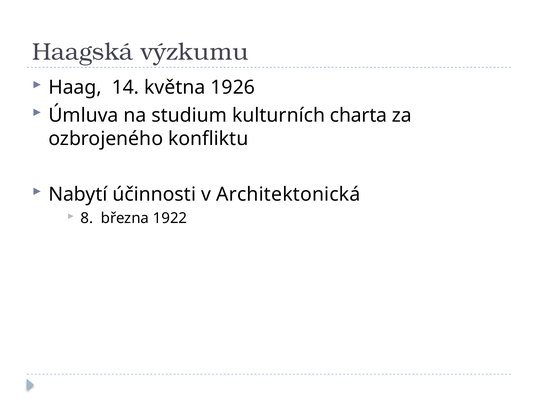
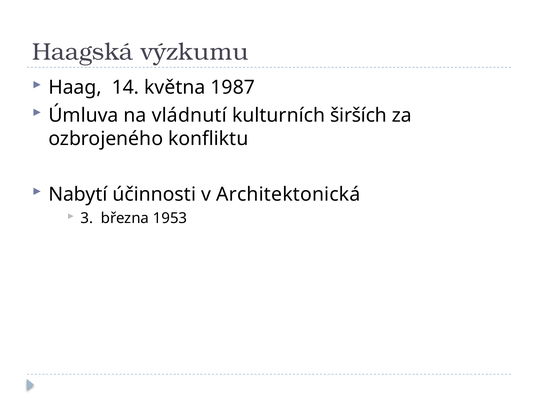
1926: 1926 -> 1987 (233, 87)
studium: studium -> vládnutí (189, 115)
charta: charta -> širších (359, 115)
8: 8 -> 3 (87, 218)
1922: 1922 -> 1953 (170, 218)
